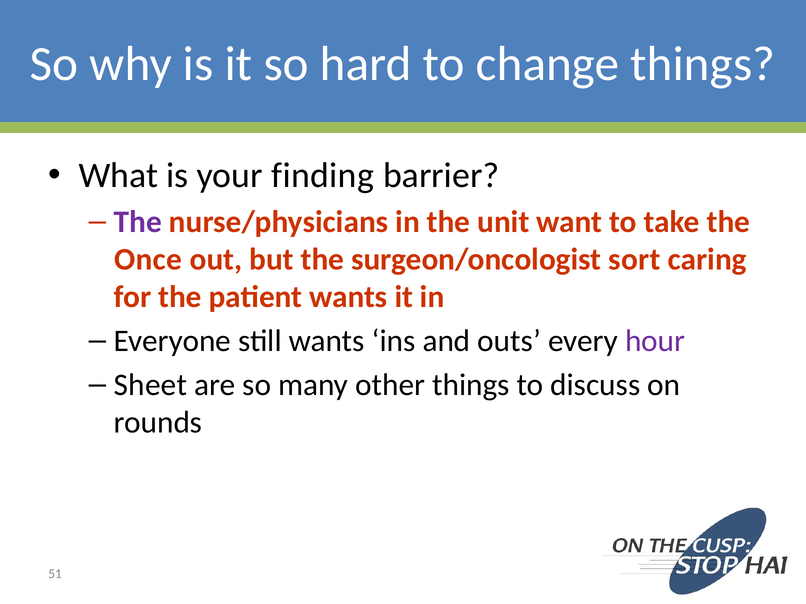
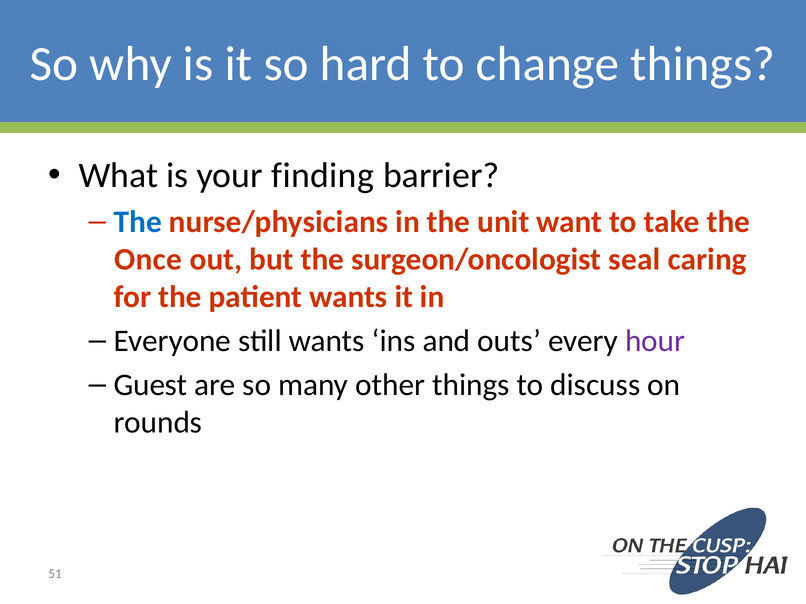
The colour: purple -> blue (138, 222)
sort: sort -> seal (634, 260)
Sheet: Sheet -> Guest (151, 385)
